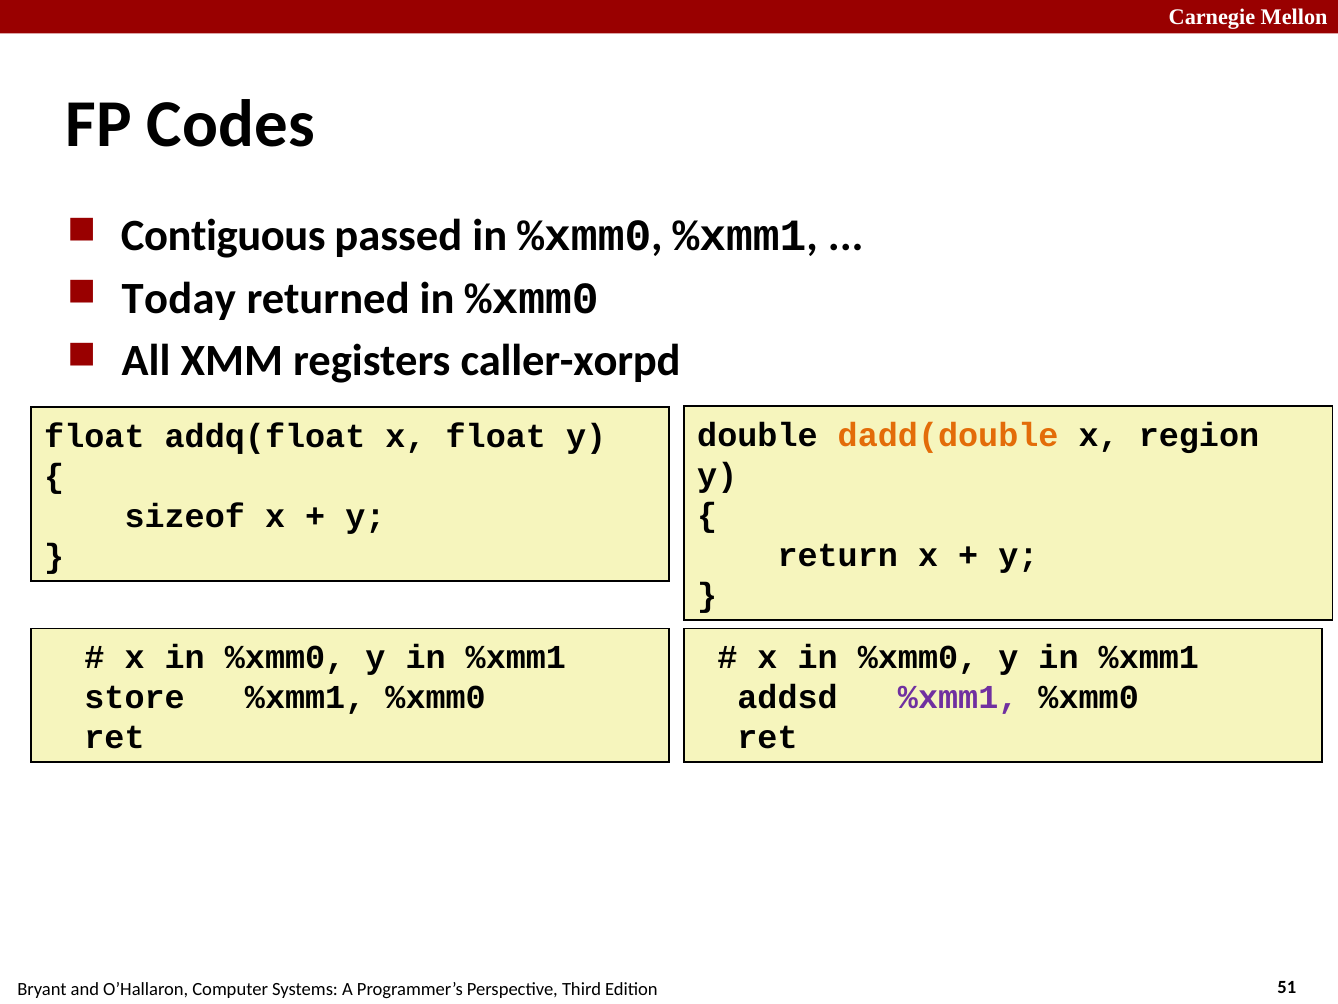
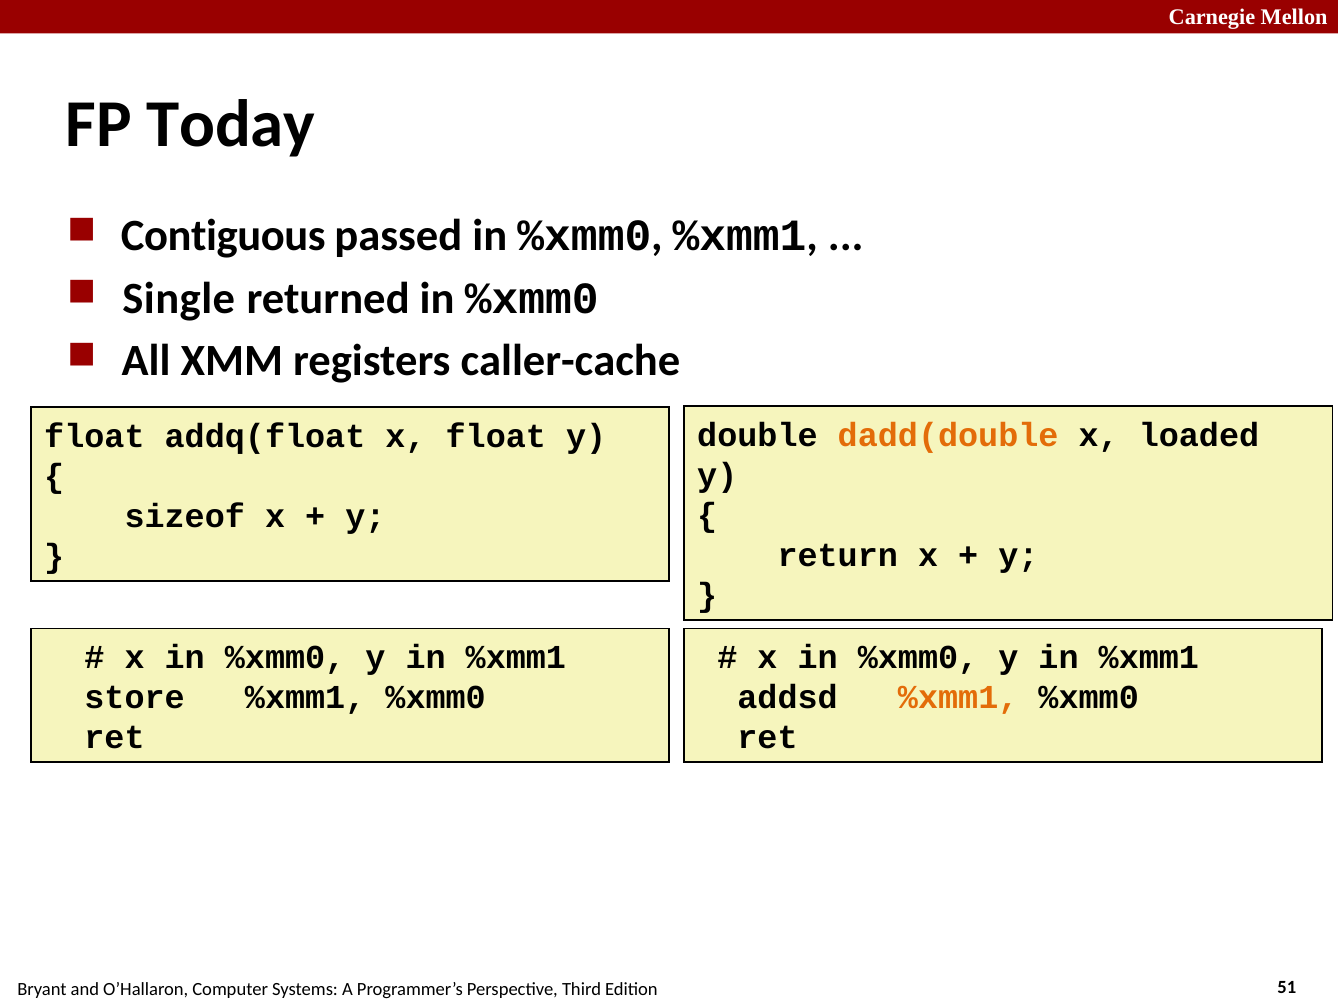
Codes: Codes -> Today (231, 124)
Today: Today -> Single (179, 298)
caller-xorpd: caller-xorpd -> caller-cache (570, 361)
region: region -> loaded (1199, 435)
%xmm1 colour: purple -> orange (958, 697)
